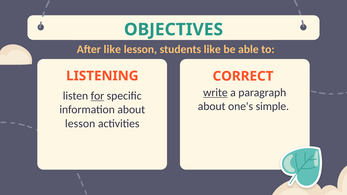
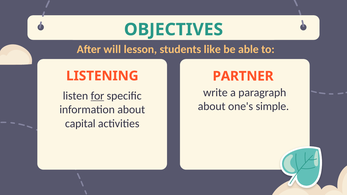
After like: like -> will (112, 49)
CORRECT: CORRECT -> PARTNER (243, 76)
write underline: present -> none (215, 93)
lesson: lesson -> capital (80, 124)
